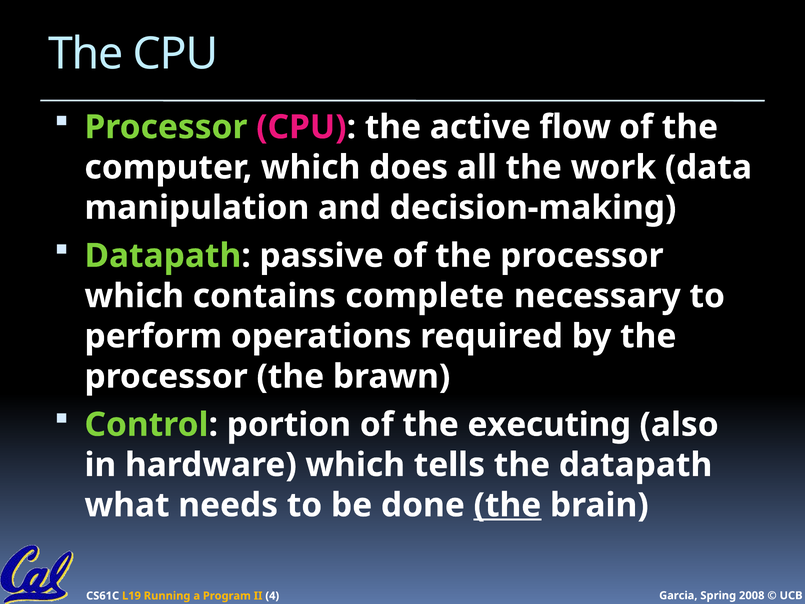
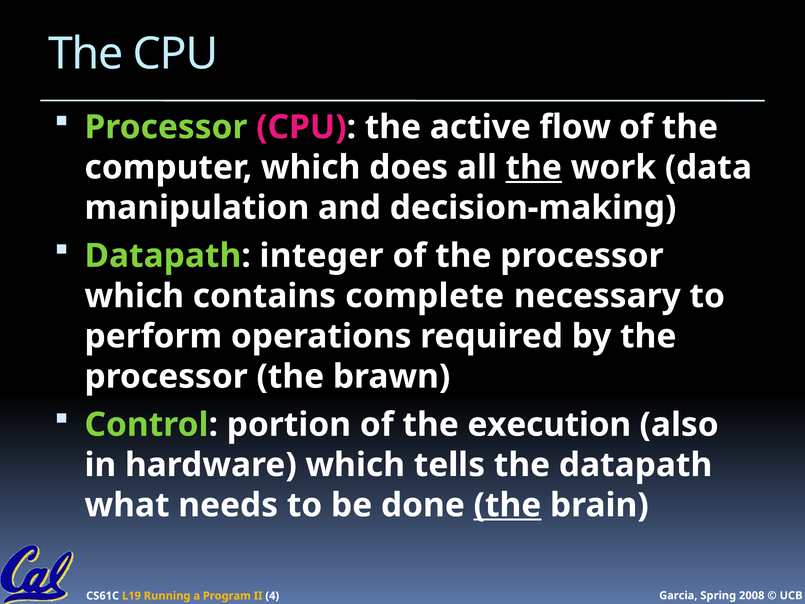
the underline: none -> present (534, 167)
passive: passive -> integer (321, 256)
executing: executing -> execution (549, 425)
